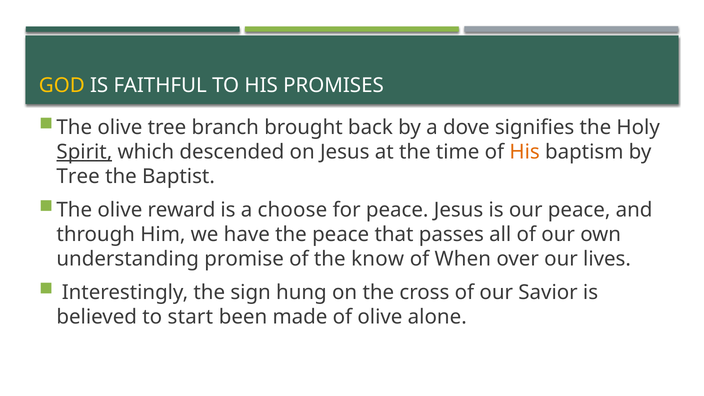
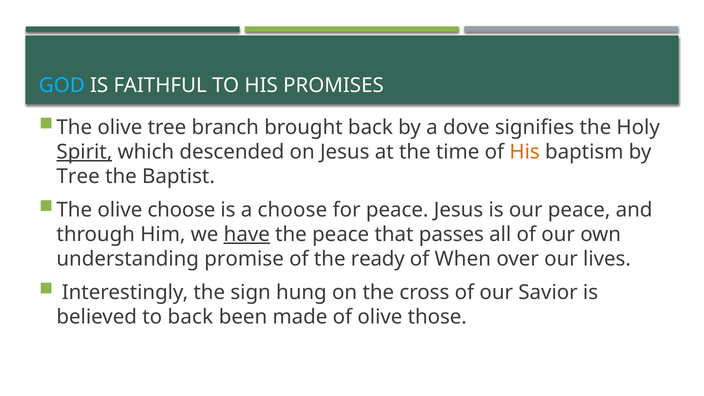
GOD colour: yellow -> light blue (62, 86)
olive reward: reward -> choose (181, 210)
have underline: none -> present (247, 234)
know: know -> ready (378, 259)
to start: start -> back (190, 317)
alone: alone -> those (437, 317)
